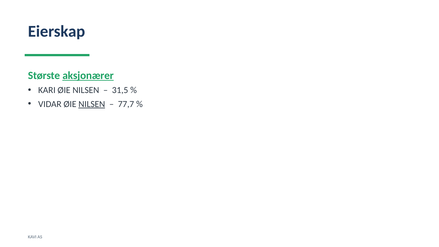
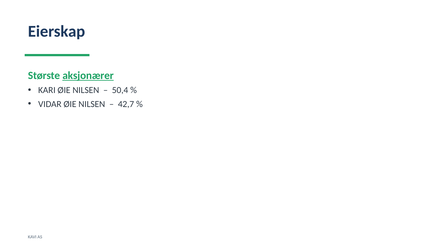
31,5: 31,5 -> 50,4 (120, 90)
NILSEN underline: present -> none (92, 104)
77,7: 77,7 -> 42,7 (126, 104)
